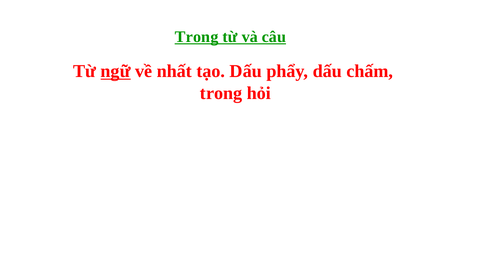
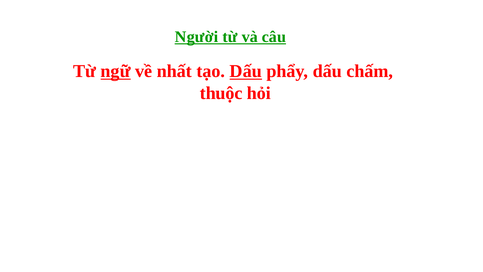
Trong: Trong -> Người (197, 37)
Dấu underline: none -> present (246, 71)
trong: trong -> thuộc (221, 93)
